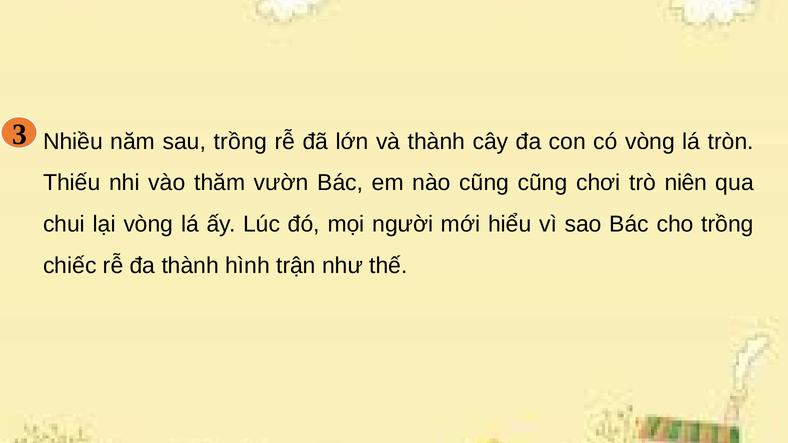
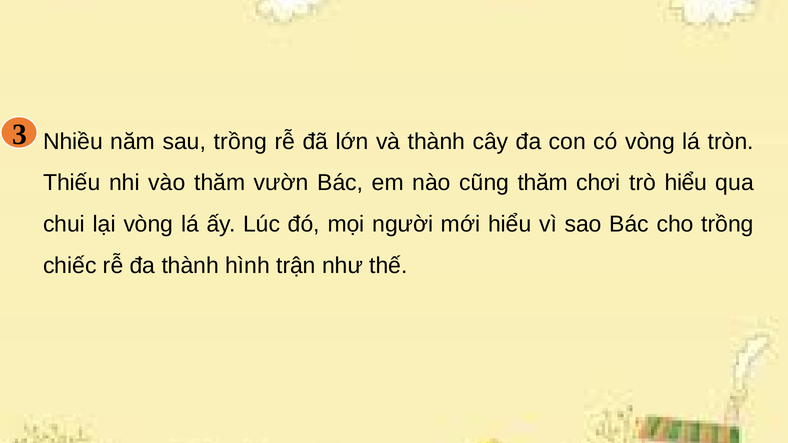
cũng cũng: cũng -> thăm (543, 183)
trò niên: niên -> hiểu (686, 183)
